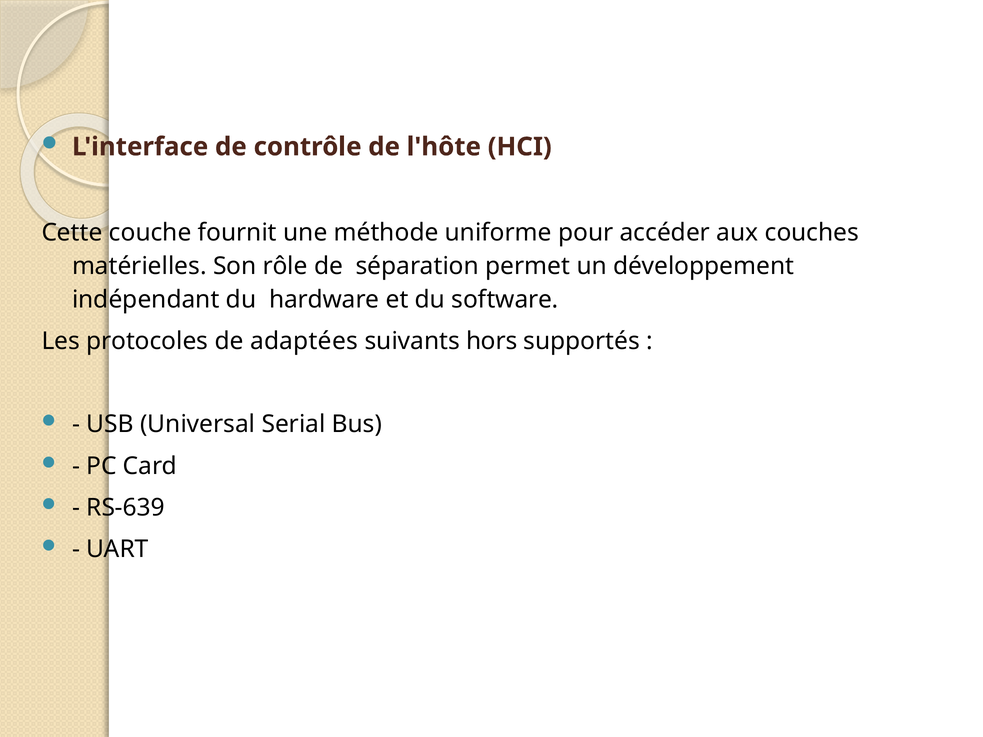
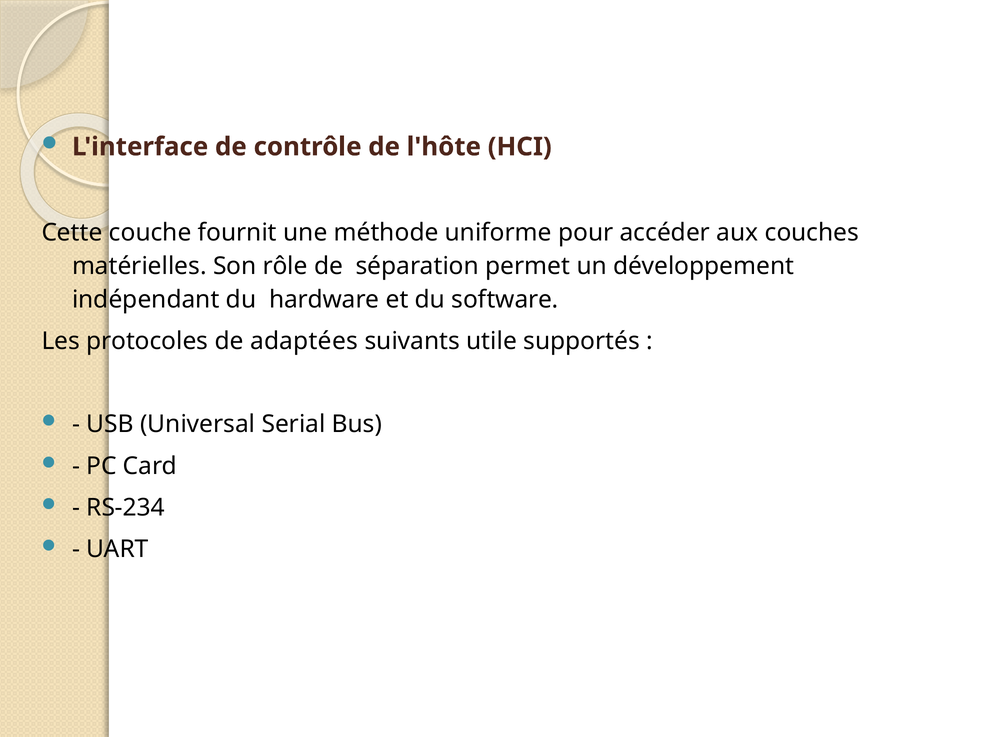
hors: hors -> utile (492, 341)
RS-639: RS-639 -> RS-234 (126, 508)
